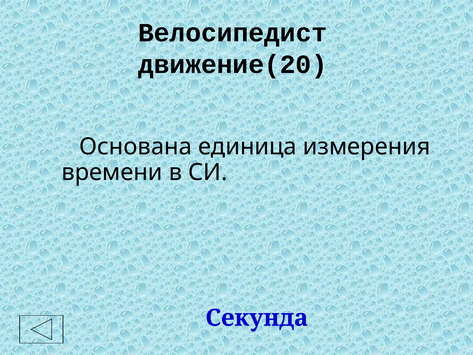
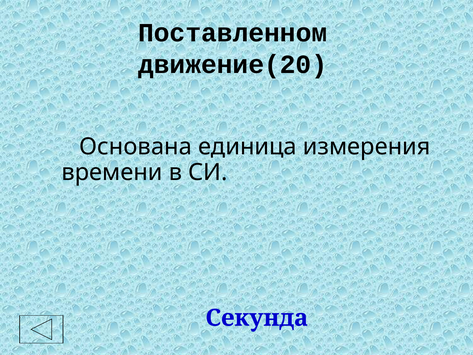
Велосипедист: Велосипедист -> Поставленном (233, 33)
